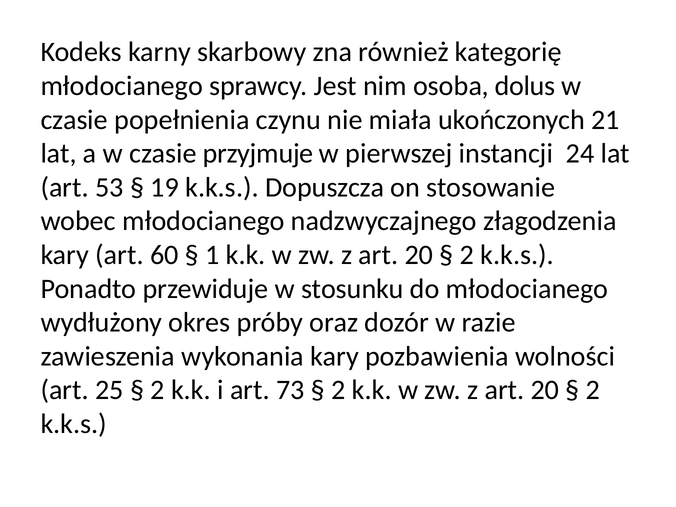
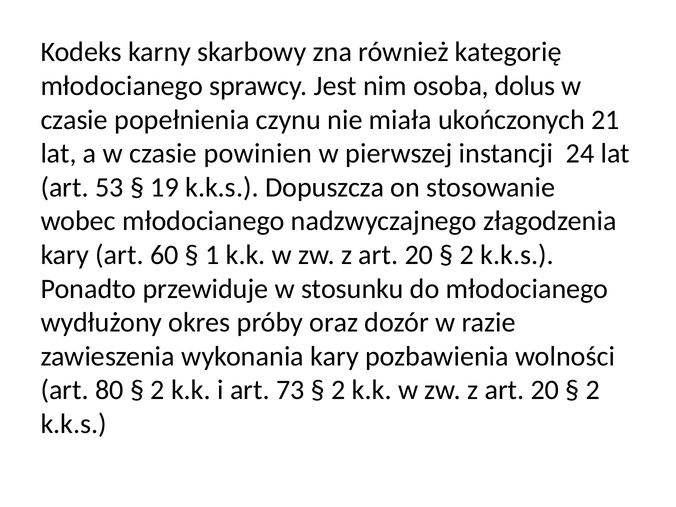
przyjmuje: przyjmuje -> powinien (258, 154)
25: 25 -> 80 (109, 390)
